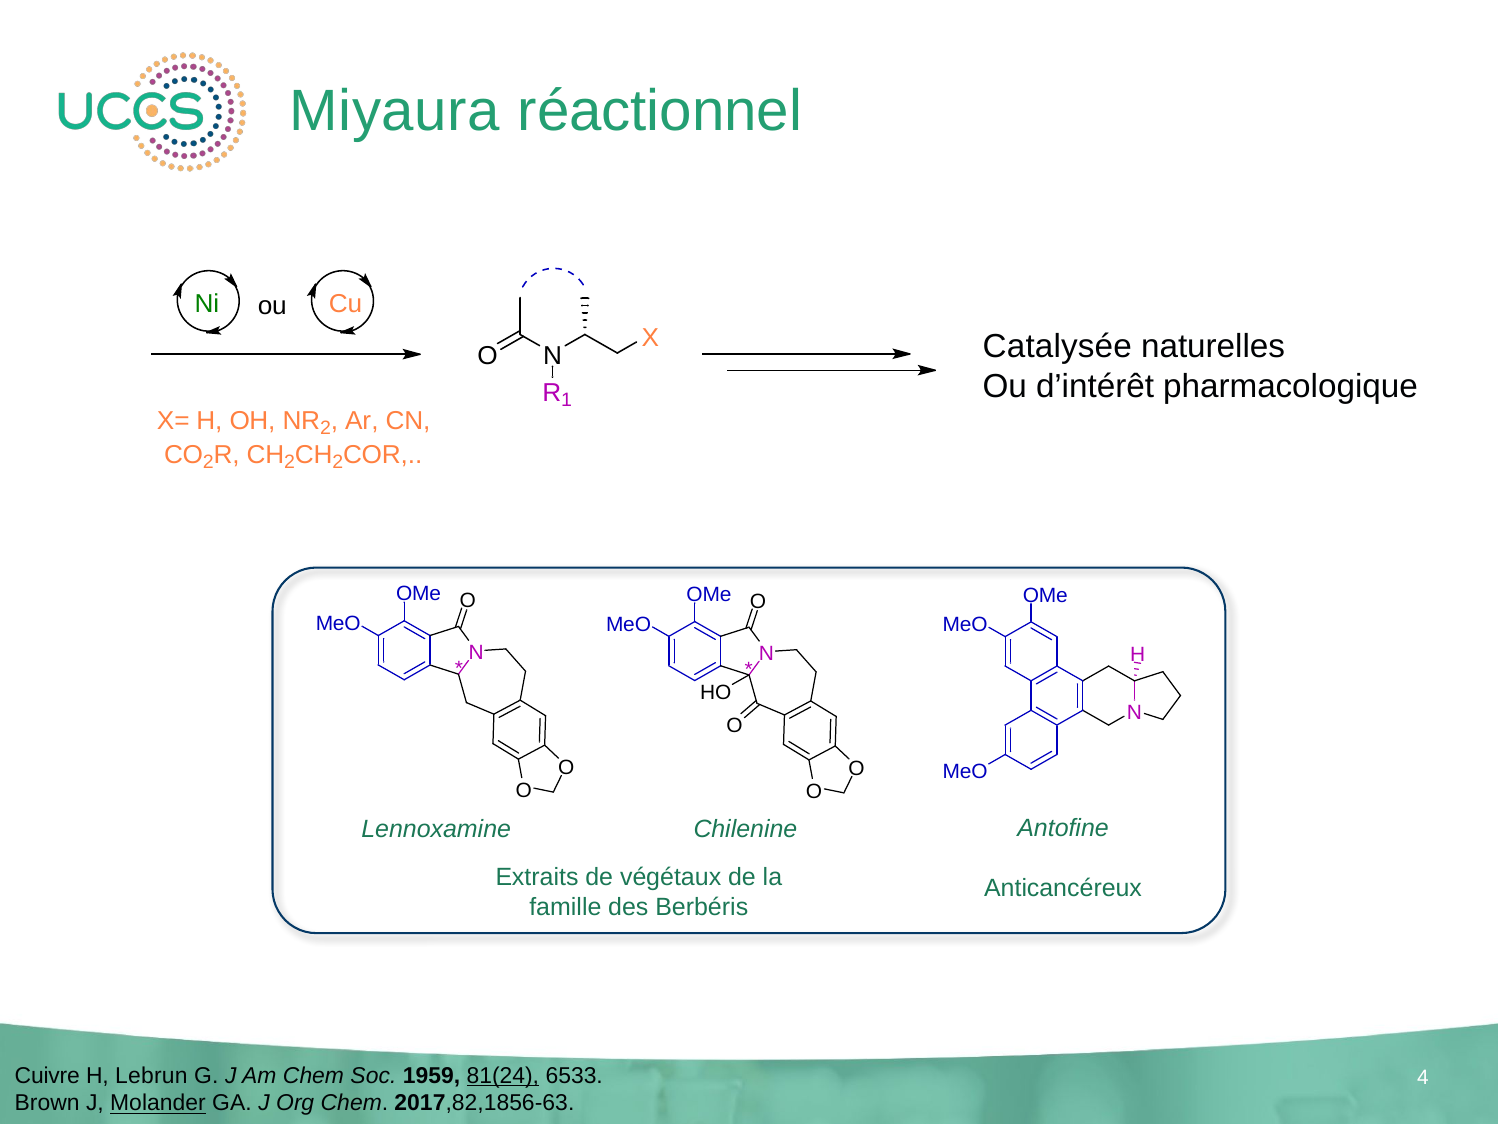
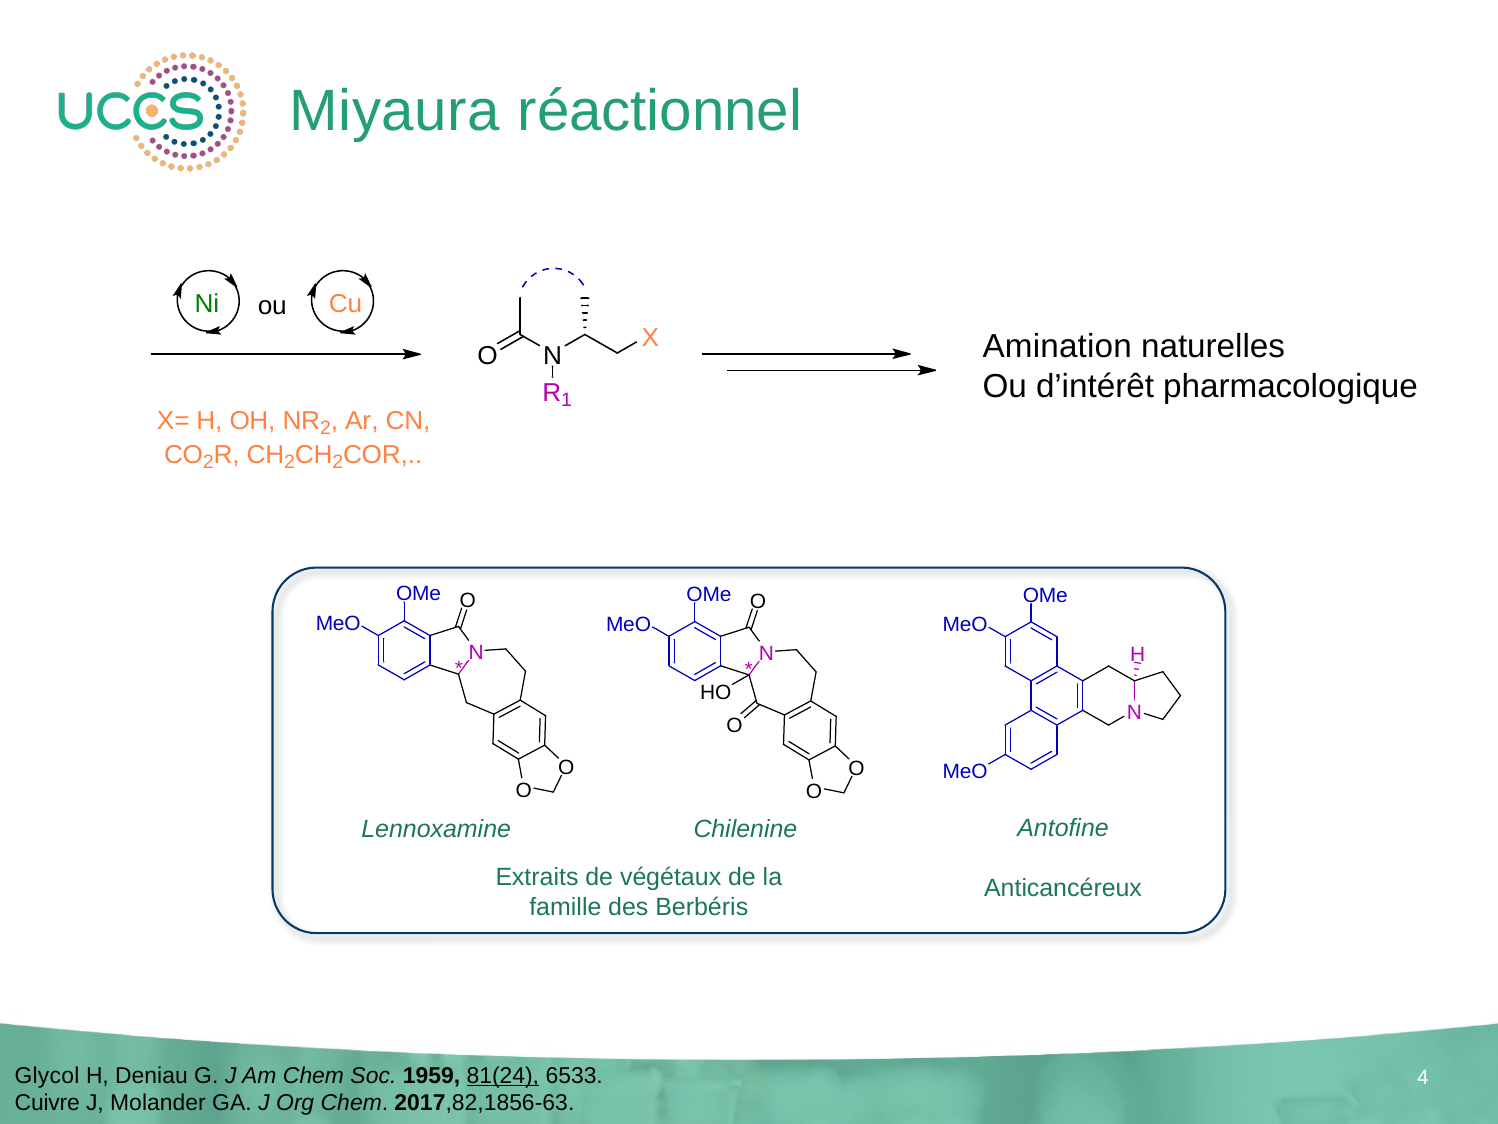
Catalysée: Catalysée -> Amination (1057, 346)
Cuivre: Cuivre -> Glycol (47, 1075)
Lebrun: Lebrun -> Deniau (151, 1075)
Brown: Brown -> Cuivre (47, 1103)
Molander underline: present -> none (158, 1103)
